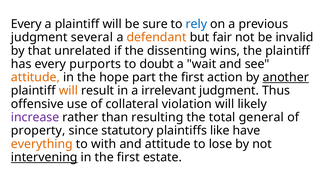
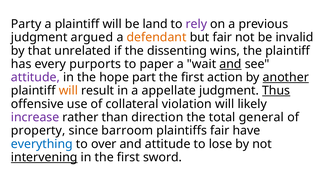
Every: Every -> Party (26, 24)
sure: sure -> land (155, 24)
rely colour: blue -> purple (196, 24)
several: several -> argued (92, 37)
doubt: doubt -> paper (157, 64)
and underline: none -> present (231, 64)
attitude colour: orange -> purple (35, 77)
irrelevant: irrelevant -> appellate (169, 91)
Thus underline: none -> present (276, 91)
resulting: resulting -> direction (157, 117)
statutory: statutory -> barroom (127, 131)
plaintiffs like: like -> fair (220, 131)
everything colour: orange -> blue (42, 144)
with: with -> over (104, 144)
estate: estate -> sword (162, 157)
